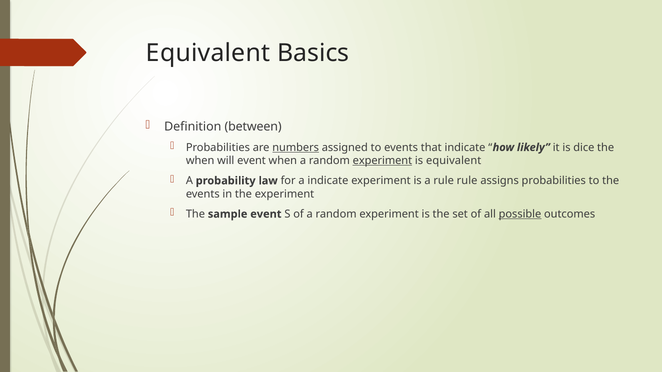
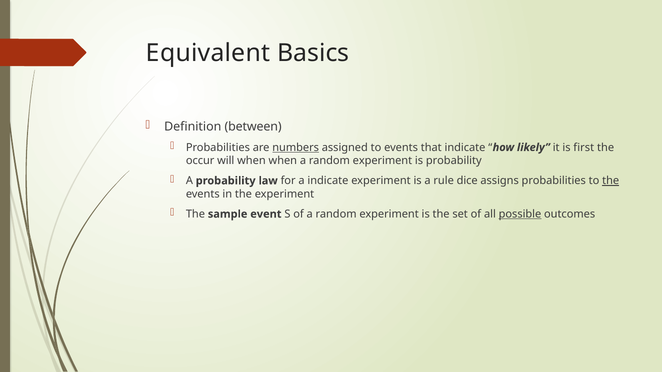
dice: dice -> first (584, 148)
when: when -> occur (200, 161)
will event: event -> when (251, 161)
experiment underline: present -> none (382, 161)
is equivalent: equivalent -> probability (454, 161)
rule rule: rule -> dice (467, 181)
the underline: none -> present (611, 181)
